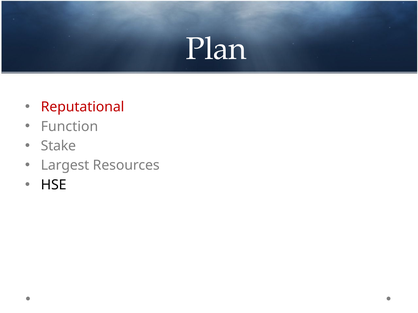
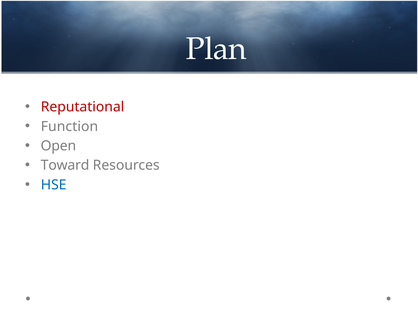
Stake: Stake -> Open (58, 146)
Largest: Largest -> Toward (65, 166)
HSE colour: black -> blue (54, 185)
